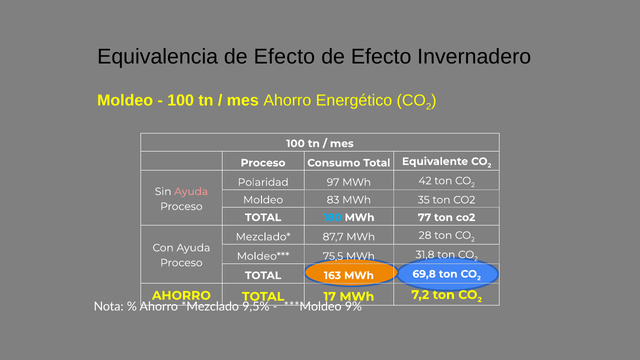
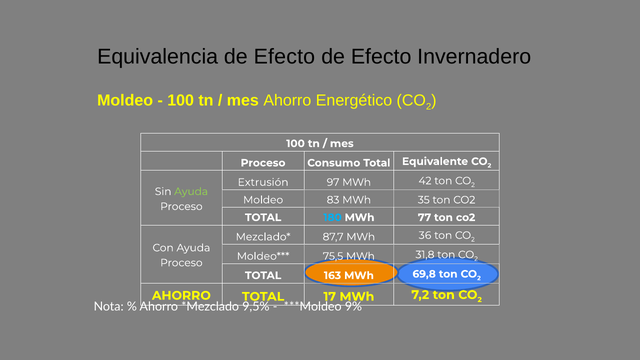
Polaridad: Polaridad -> Extrusión (263, 182)
Ayuda colour: pink -> light green (191, 192)
28: 28 -> 36 (425, 235)
